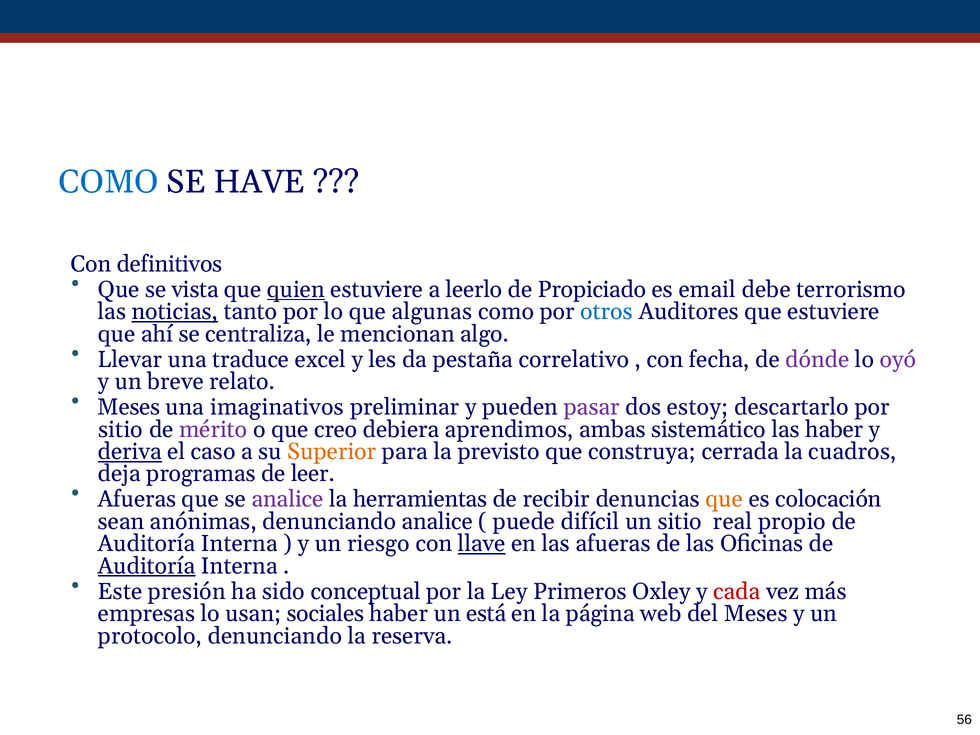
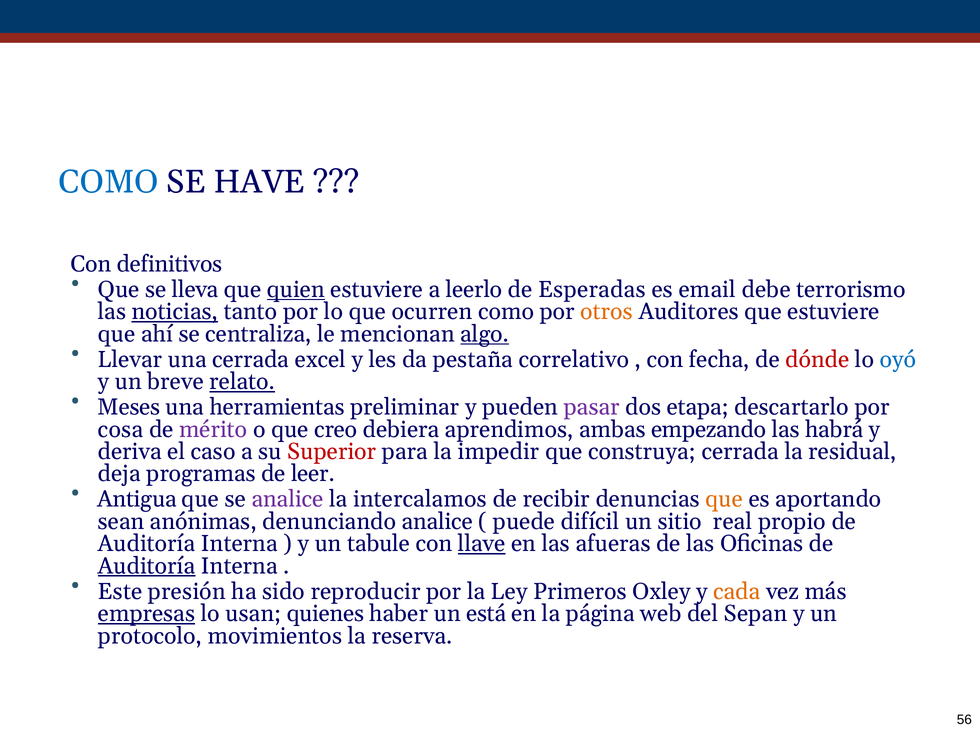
vista: vista -> lleva (195, 290)
Propiciado: Propiciado -> Esperadas (592, 290)
algunas: algunas -> ocurren (432, 312)
otros colour: blue -> orange (607, 312)
algo underline: none -> present (485, 334)
una traduce: traduce -> cerrada (251, 359)
dónde colour: purple -> red (817, 359)
oyó colour: purple -> blue (898, 359)
relato underline: none -> present (242, 382)
imaginativos: imaginativos -> herramientas (277, 407)
estoy: estoy -> etapa (698, 407)
sitio: sitio -> cosa (121, 429)
sistemático: sistemático -> empezando (709, 429)
las haber: haber -> habrá (834, 429)
deriva underline: present -> none (130, 452)
Superior colour: orange -> red (332, 452)
previsto: previsto -> impedir (499, 452)
cuadros: cuadros -> residual (853, 452)
Afueras: Afueras -> Antigua (137, 499)
herramientas: herramientas -> intercalamos (420, 499)
colocación: colocación -> aportando (828, 499)
riesgo: riesgo -> tabule (379, 544)
conceptual: conceptual -> reproducir (365, 591)
cada colour: red -> orange (737, 591)
empresas underline: none -> present (147, 614)
sociales: sociales -> quienes (325, 614)
del Meses: Meses -> Sepan (756, 614)
protocolo denunciando: denunciando -> movimientos (275, 636)
